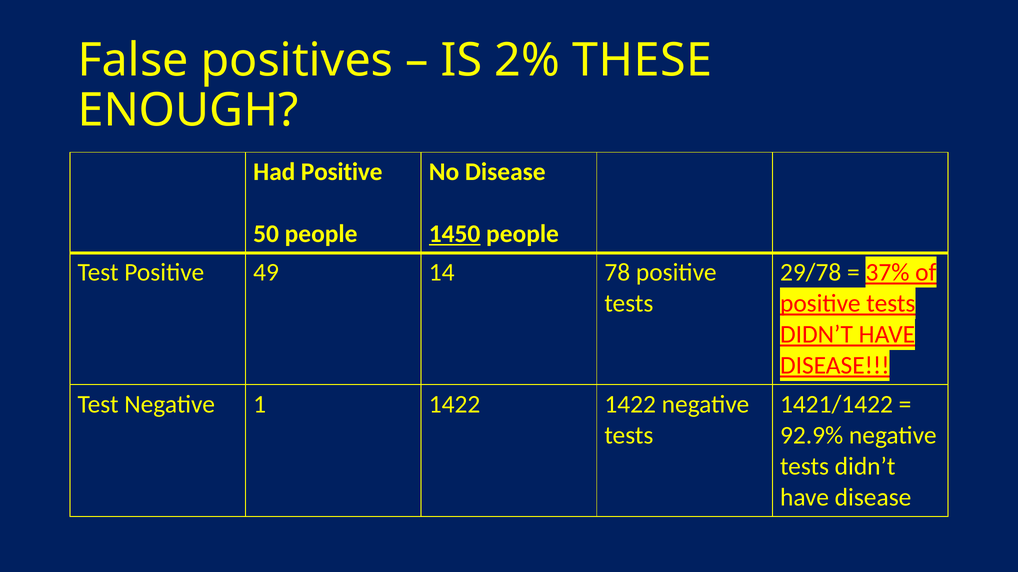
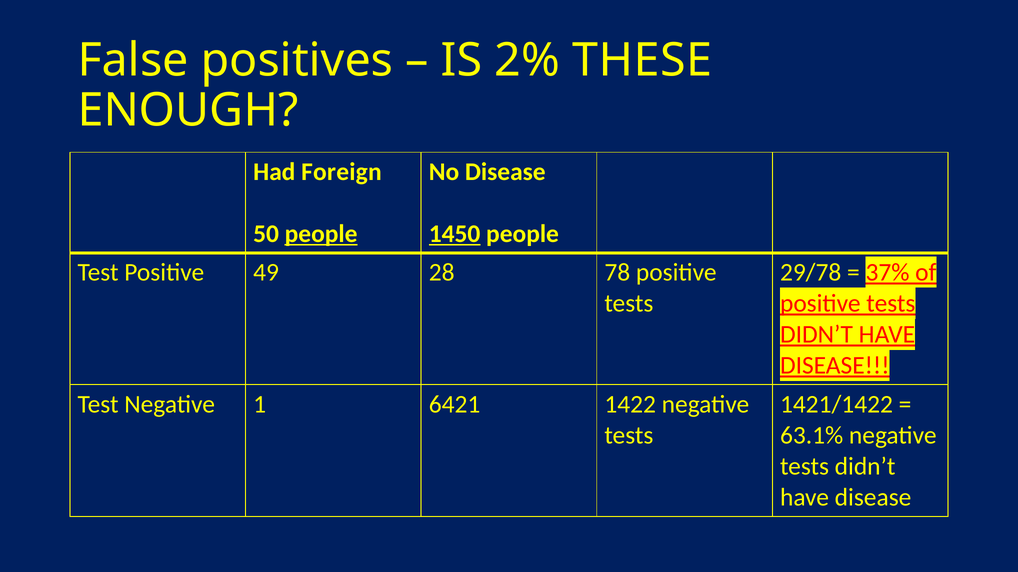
Had Positive: Positive -> Foreign (341, 172)
people underline: none -> present (321, 234)
14: 14 -> 28 (442, 273)
1 1422: 1422 -> 6421 (455, 405)
92.9%: 92.9% -> 63.1% (812, 436)
